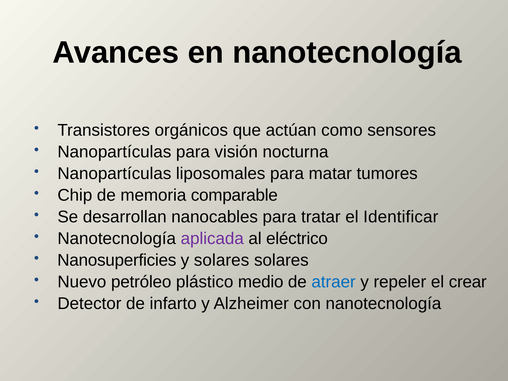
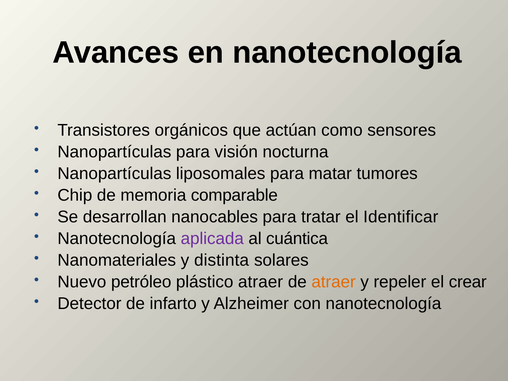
eléctrico: eléctrico -> cuántica (297, 238)
Nanosuperficies: Nanosuperficies -> Nanomateriales (117, 260)
y solares: solares -> distinta (222, 260)
plástico medio: medio -> atraer (261, 282)
atraer colour: blue -> orange (334, 282)
